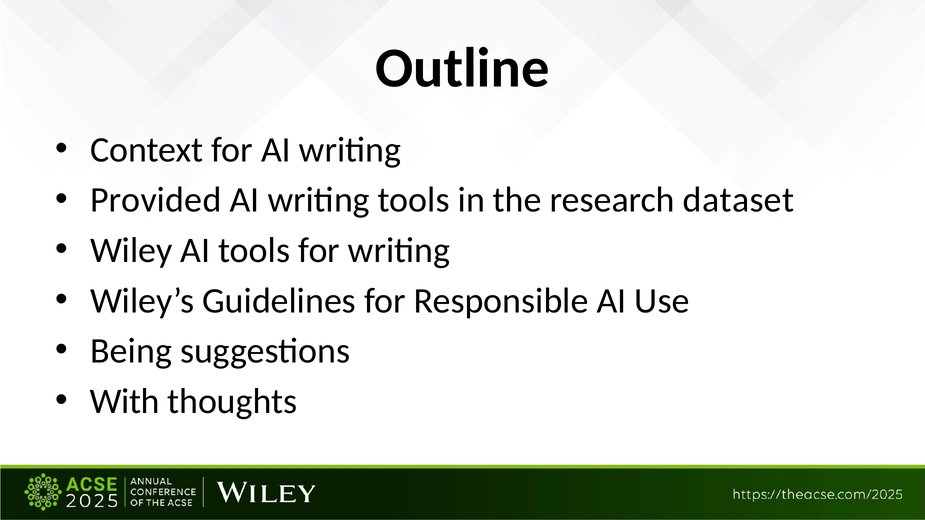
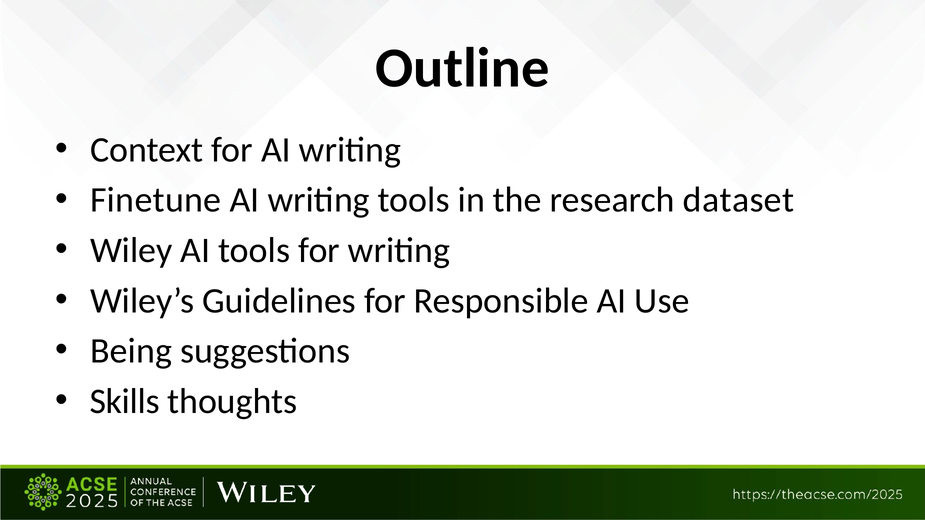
Provided: Provided -> Finetune (156, 200)
With: With -> Skills (125, 401)
